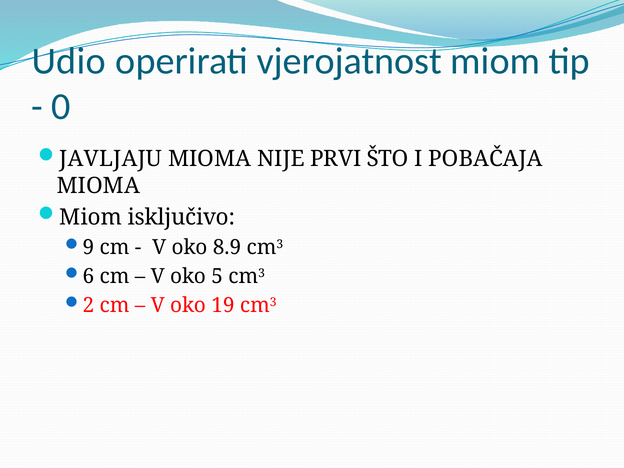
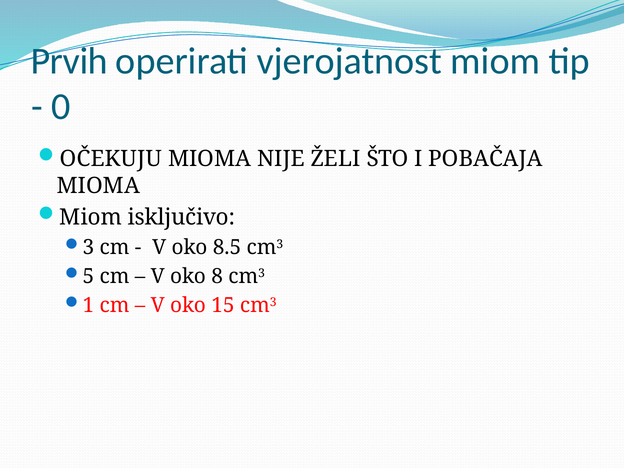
Udio: Udio -> Prvih (69, 61)
JAVLJAJU: JAVLJAJU -> OČEKUJU (111, 159)
PRVI: PRVI -> ŽELI (336, 159)
9: 9 -> 3 (88, 247)
8.9: 8.9 -> 8.5 (227, 247)
6: 6 -> 5 (88, 276)
5: 5 -> 8 (217, 276)
2: 2 -> 1 (88, 306)
19: 19 -> 15 (223, 306)
